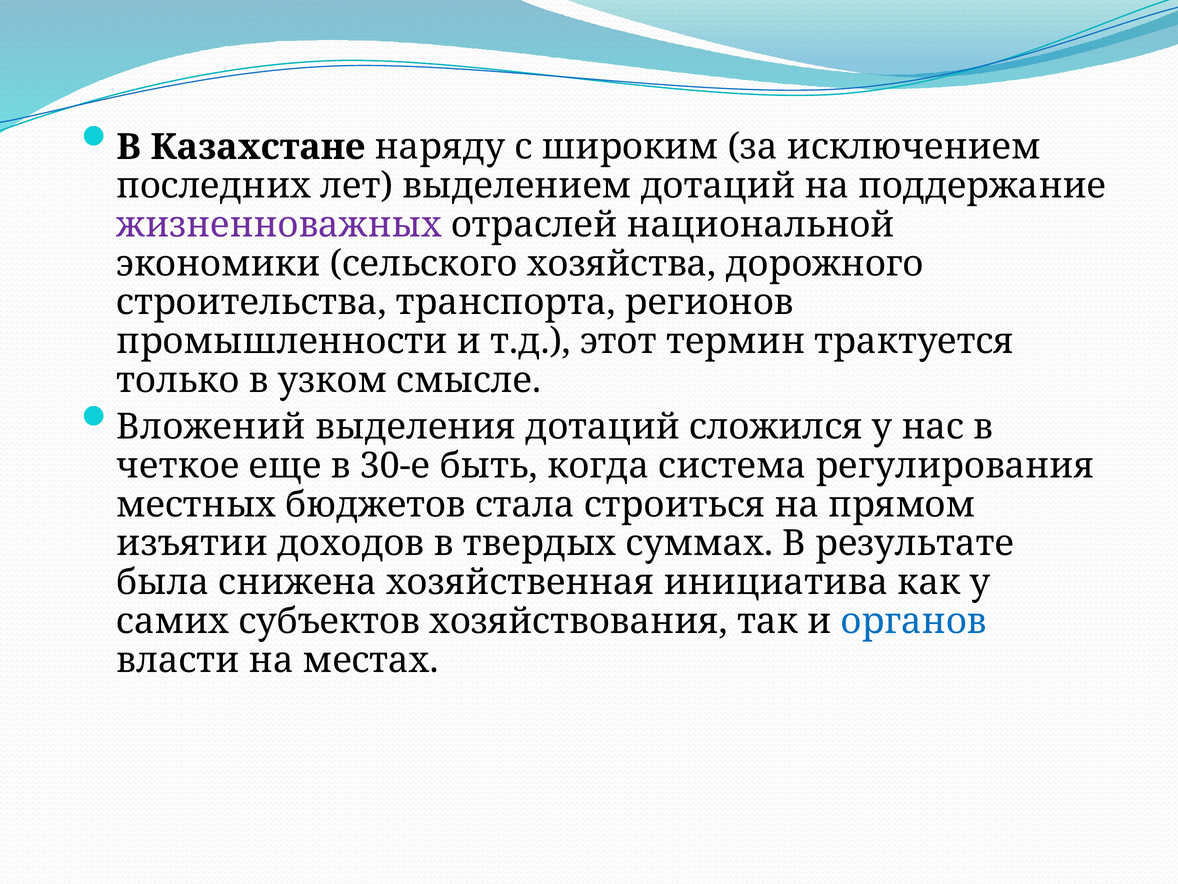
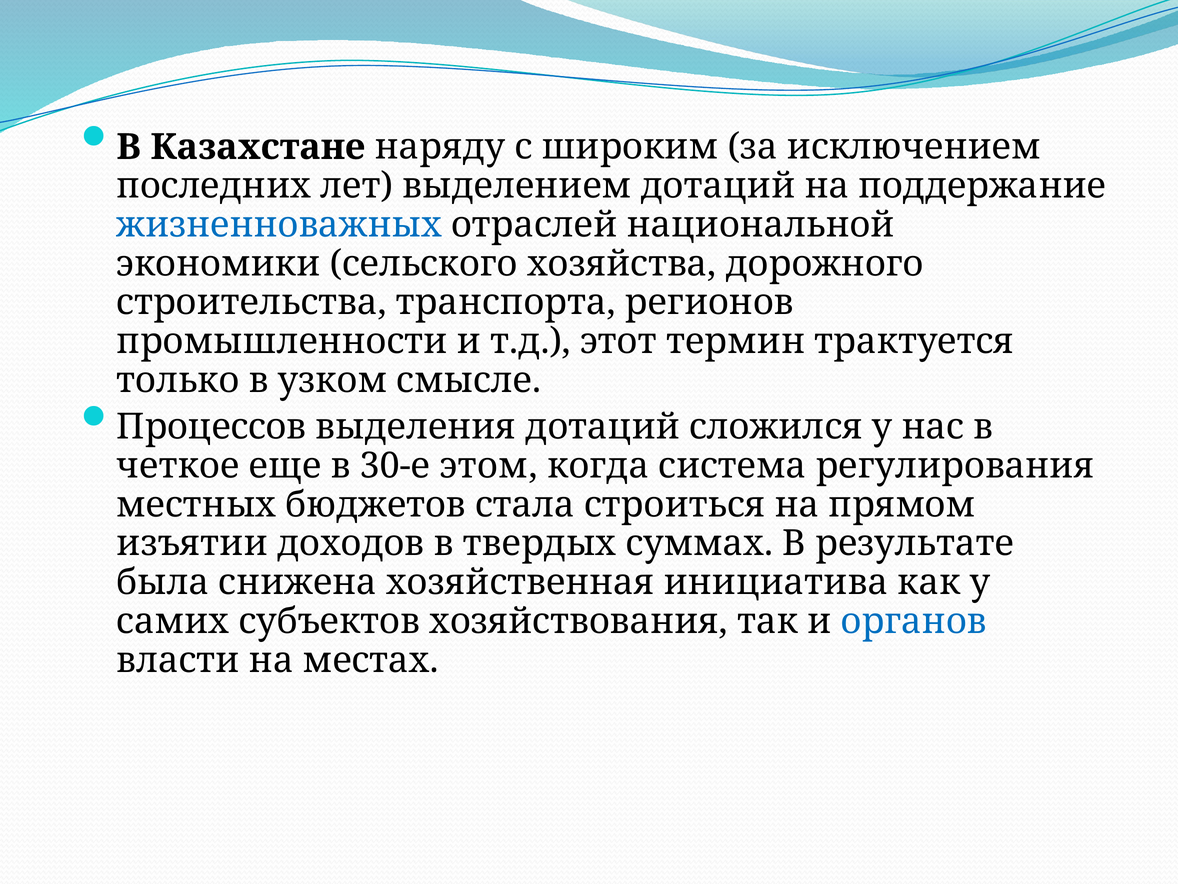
жизненноважных colour: purple -> blue (279, 225)
Вложений: Вложений -> Процессов (211, 427)
быть: быть -> этом (489, 465)
